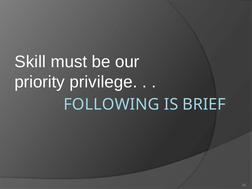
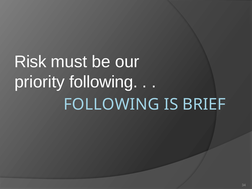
Skill: Skill -> Risk (30, 62)
priority privilege: privilege -> following (104, 82)
